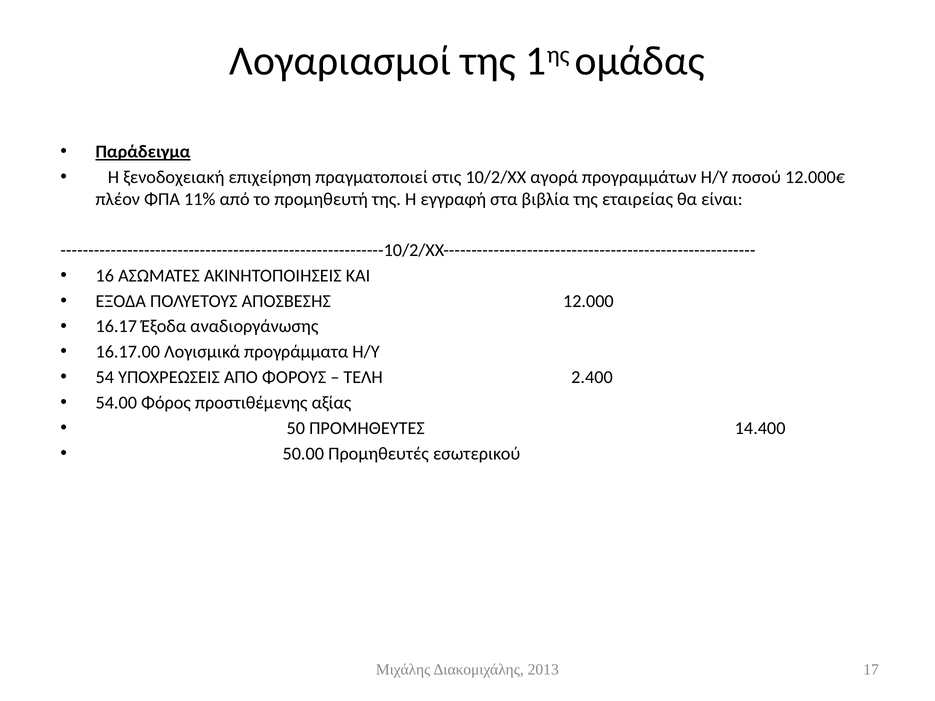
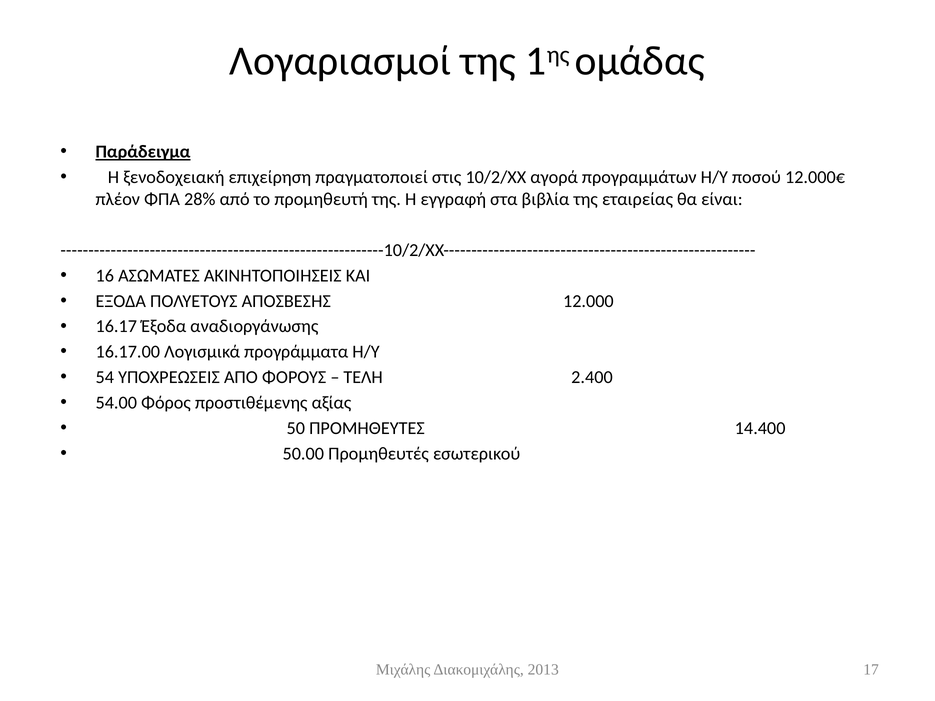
11%: 11% -> 28% (200, 199)
